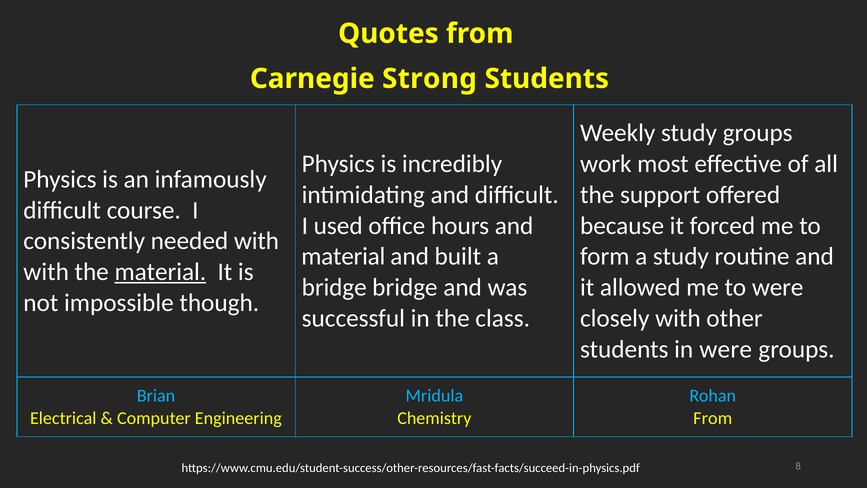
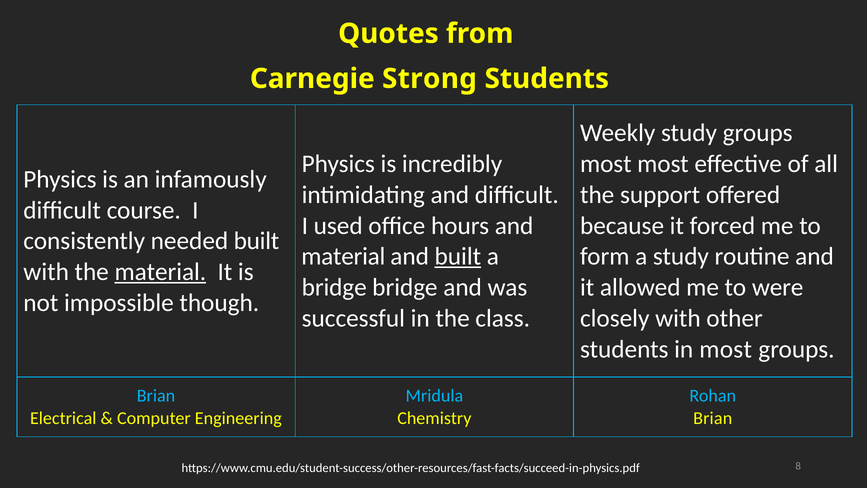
work: work -> most (606, 164)
needed with: with -> built (256, 241)
built underline: none -> present (458, 256)
in were: were -> most (726, 349)
From: From -> Brian (713, 418)
